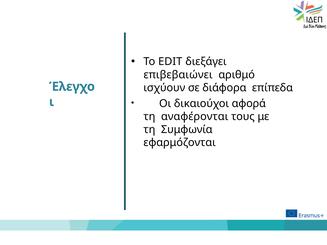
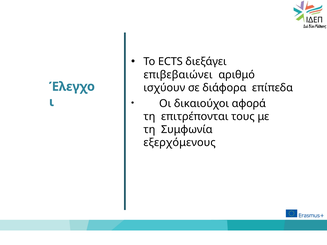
EDIT: EDIT -> ECTS (170, 62)
αναφέρονται: αναφέρονται -> επιτρέπονται (195, 117)
εφαρμόζονται: εφαρμόζονται -> εξερχόμενους (180, 143)
